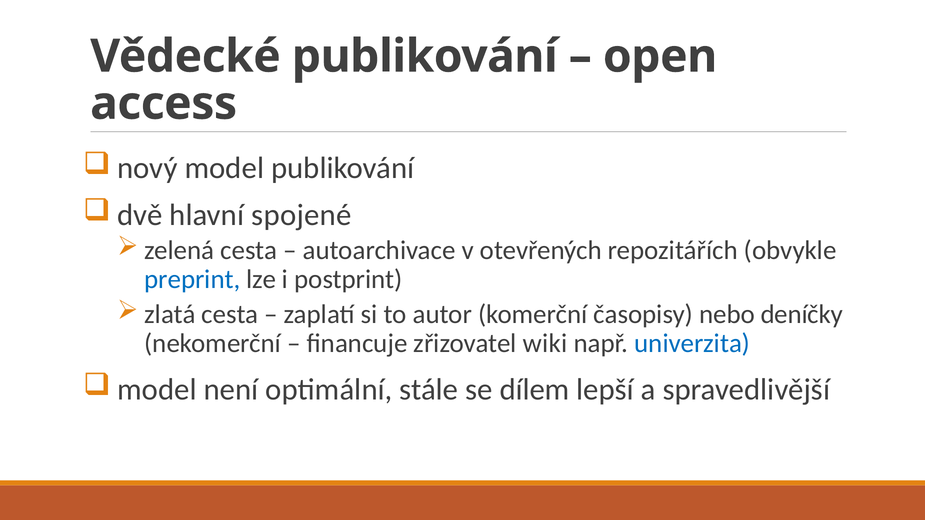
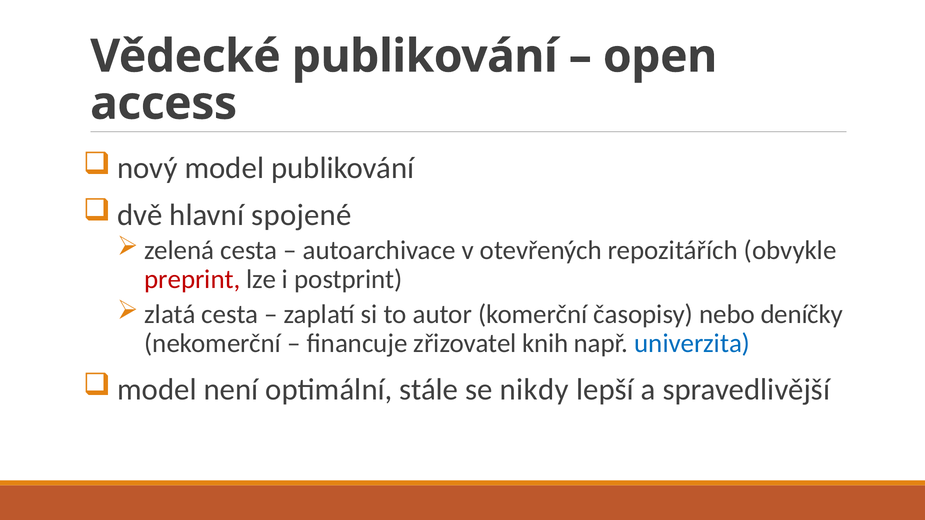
preprint colour: blue -> red (192, 279)
wiki: wiki -> knih (545, 343)
dílem: dílem -> nikdy (534, 390)
